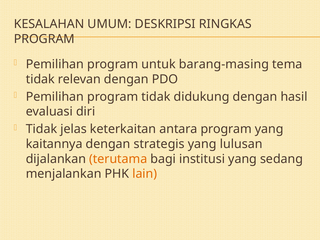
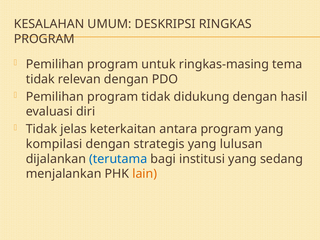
barang-masing: barang-masing -> ringkas-masing (224, 64)
kaitannya: kaitannya -> kompilasi (54, 144)
terutama colour: orange -> blue (118, 159)
